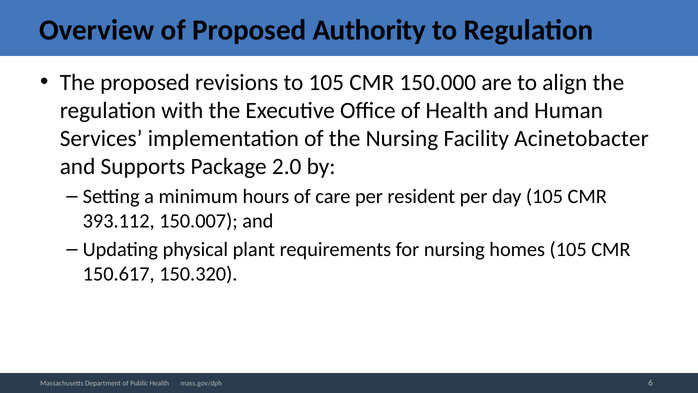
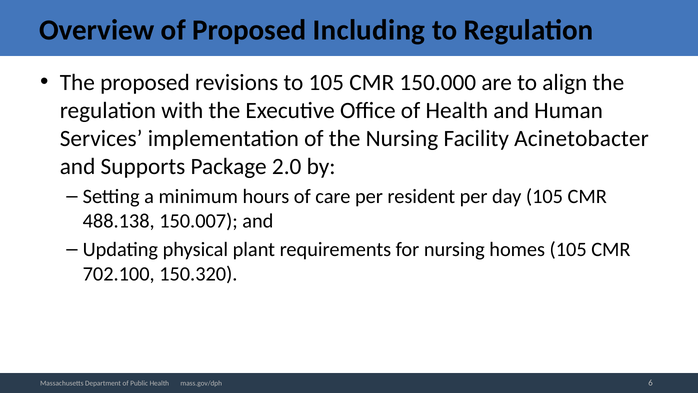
Authority: Authority -> Including (369, 30)
393.112: 393.112 -> 488.138 (119, 221)
150.617: 150.617 -> 702.100 (119, 274)
